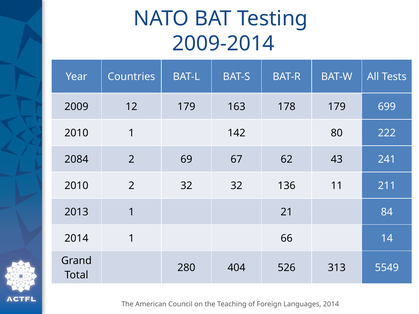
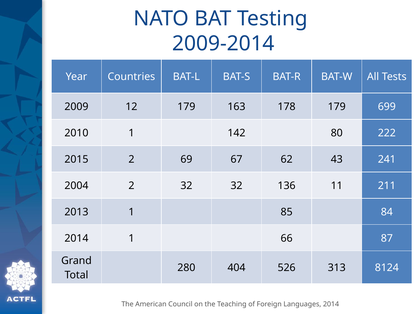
2084: 2084 -> 2015 (76, 160)
2010: 2010 -> 2004 (76, 186)
21: 21 -> 85 (287, 212)
14: 14 -> 87 (387, 239)
5549: 5549 -> 8124 (387, 268)
